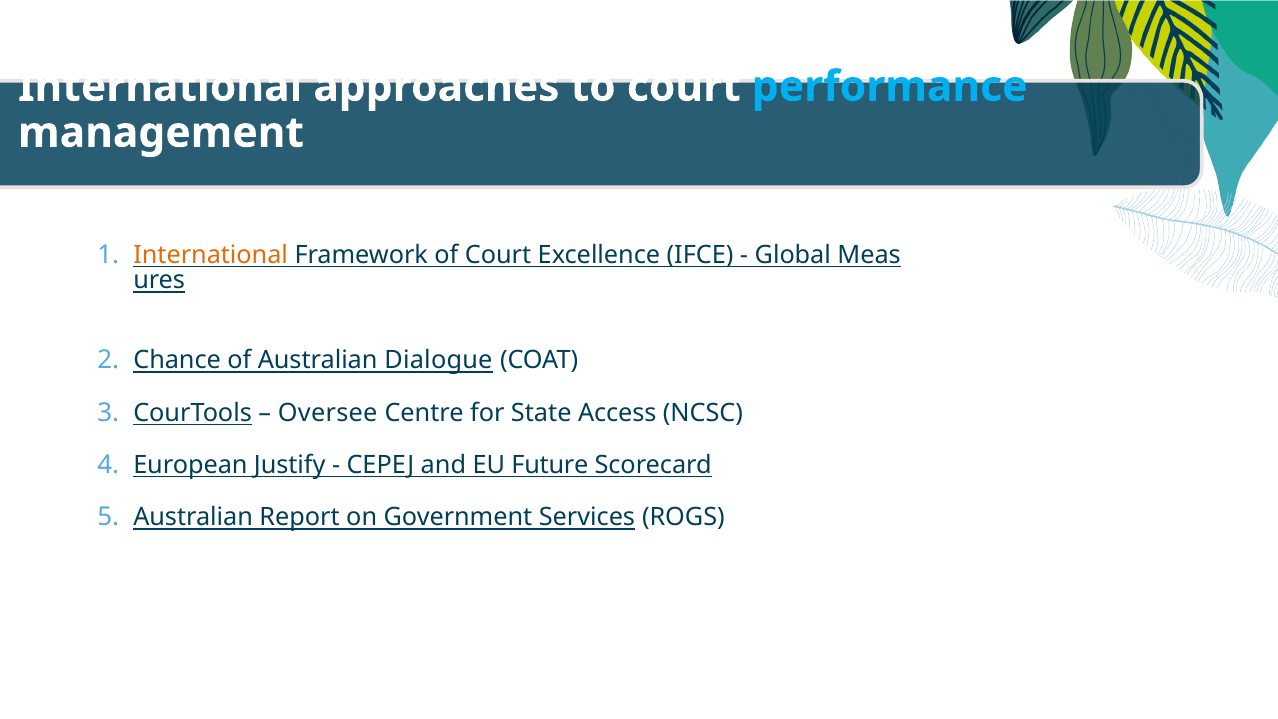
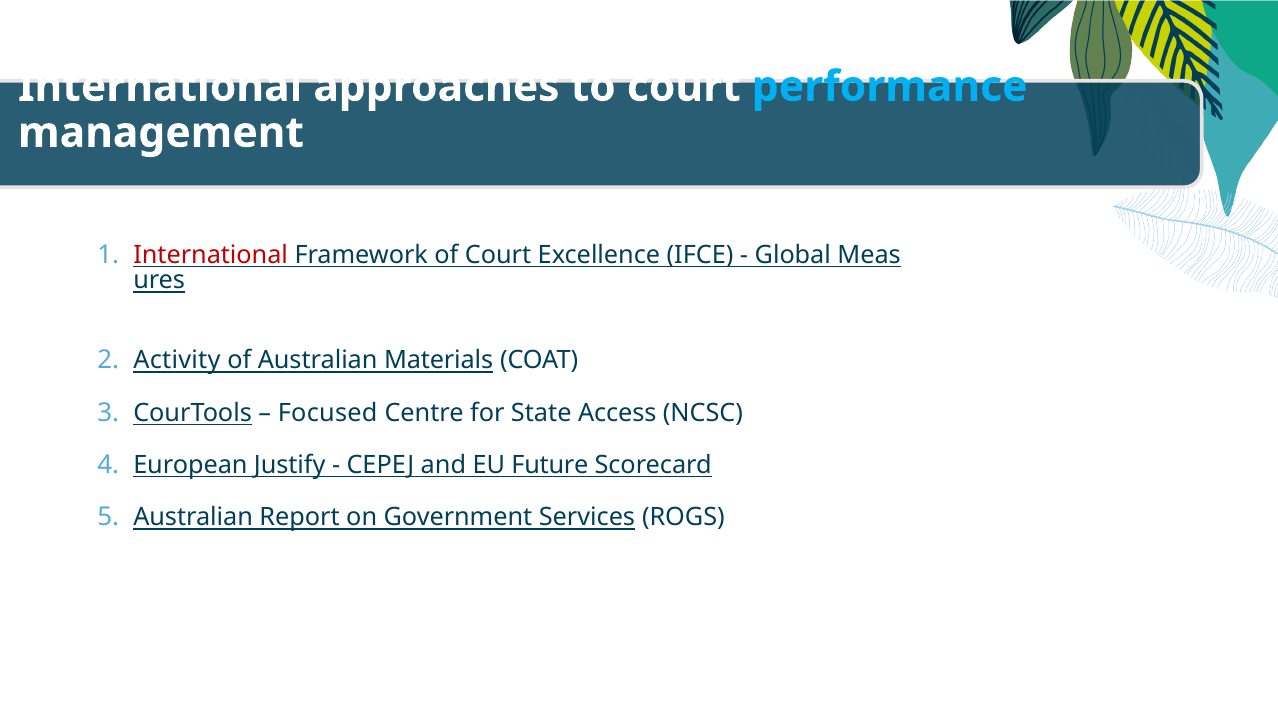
International colour: orange -> red (211, 255)
Chance: Chance -> Activity (177, 360)
Dialogue: Dialogue -> Materials (439, 360)
Oversee: Oversee -> Focused (328, 413)
